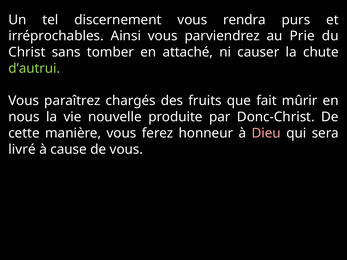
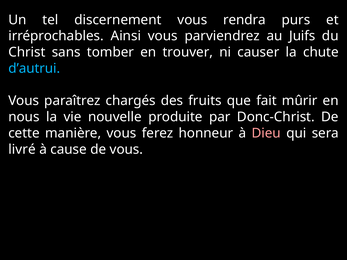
Prie: Prie -> Juifs (302, 36)
attaché: attaché -> trouver (188, 52)
d’autrui colour: light green -> light blue (34, 68)
